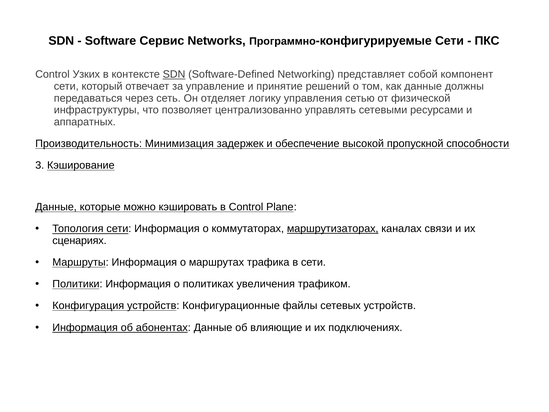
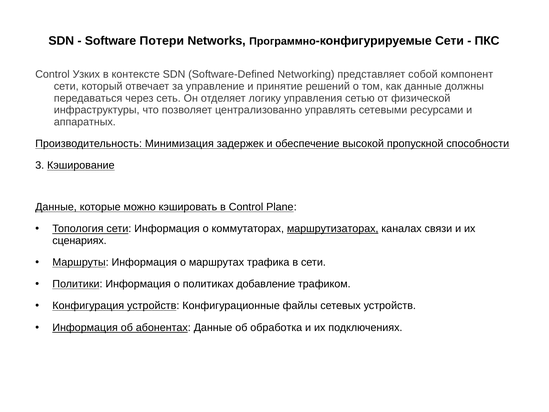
Сервис: Сервис -> Потери (162, 41)
SDN underline: present -> none (174, 74)
увеличения: увеличения -> добавление (266, 284)
влияющие: влияющие -> обработка (276, 327)
